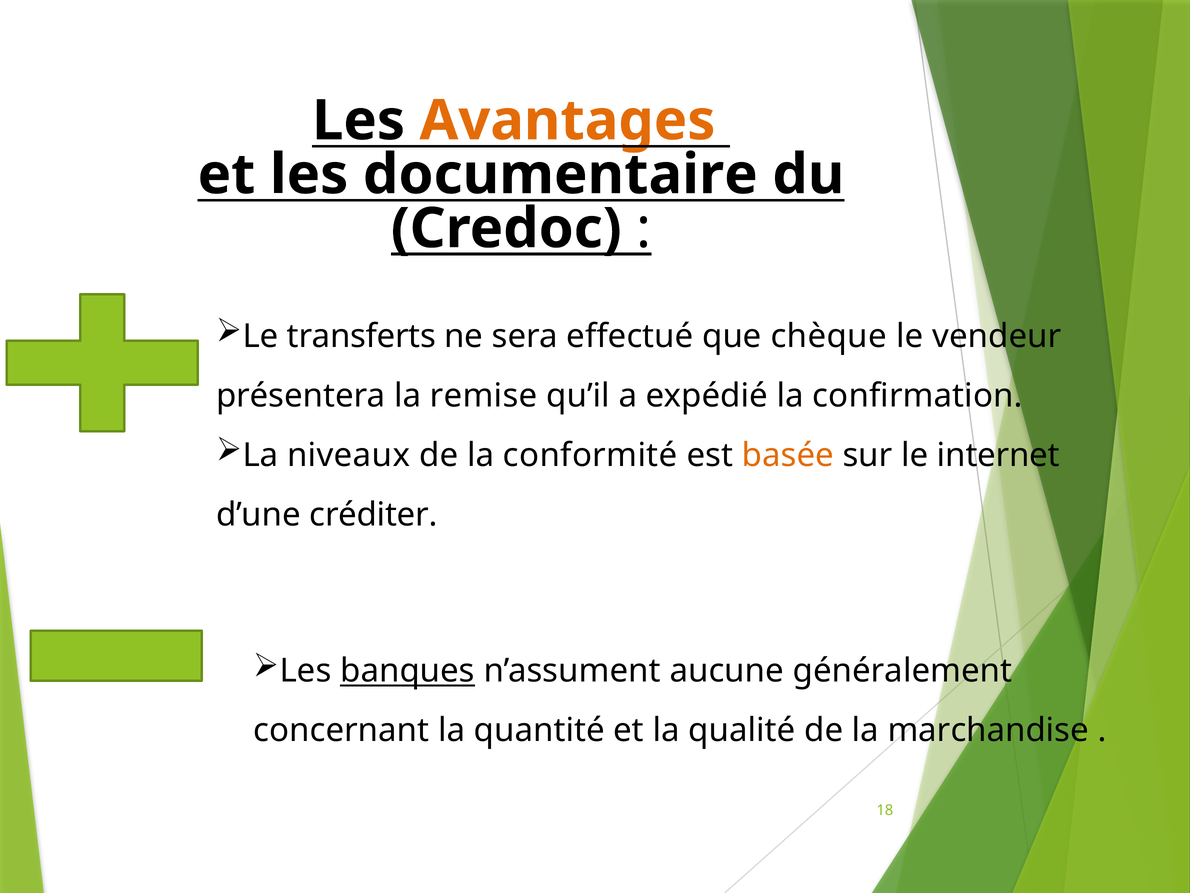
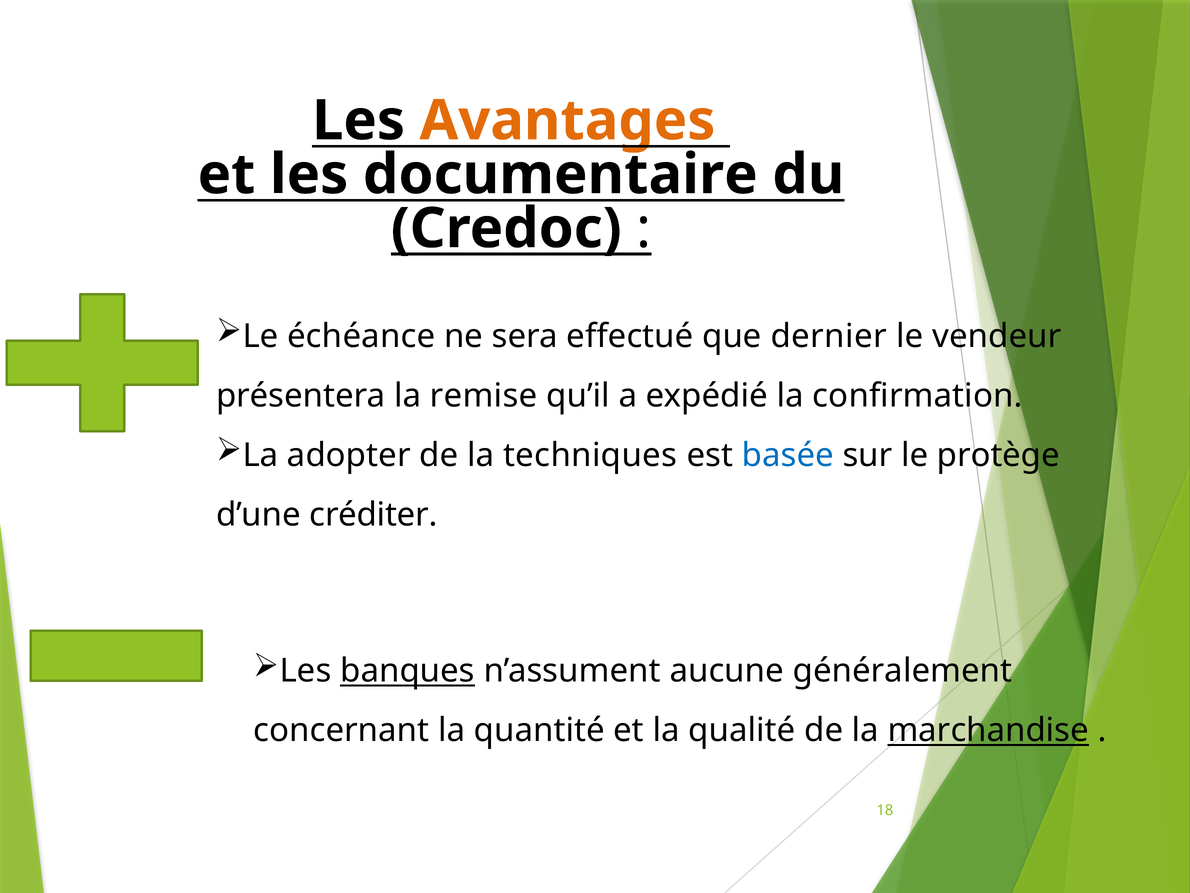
transferts: transferts -> échéance (361, 336)
chèque: chèque -> dernier (829, 336)
niveaux: niveaux -> adopter (349, 455)
conformité: conformité -> techniques (590, 455)
basée colour: orange -> blue (788, 455)
internet: internet -> protège (998, 455)
marchandise underline: none -> present (988, 730)
